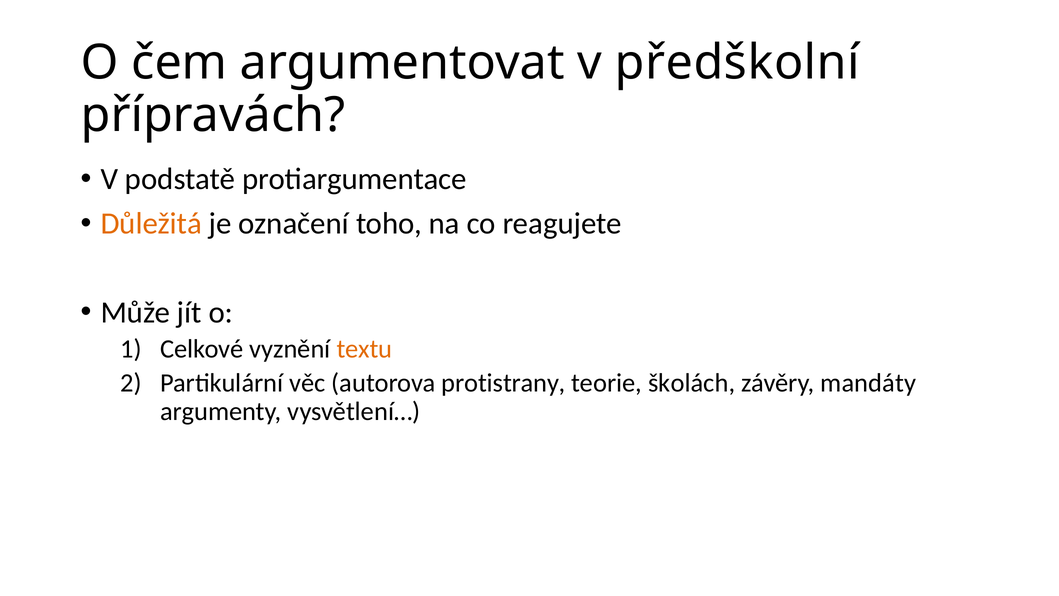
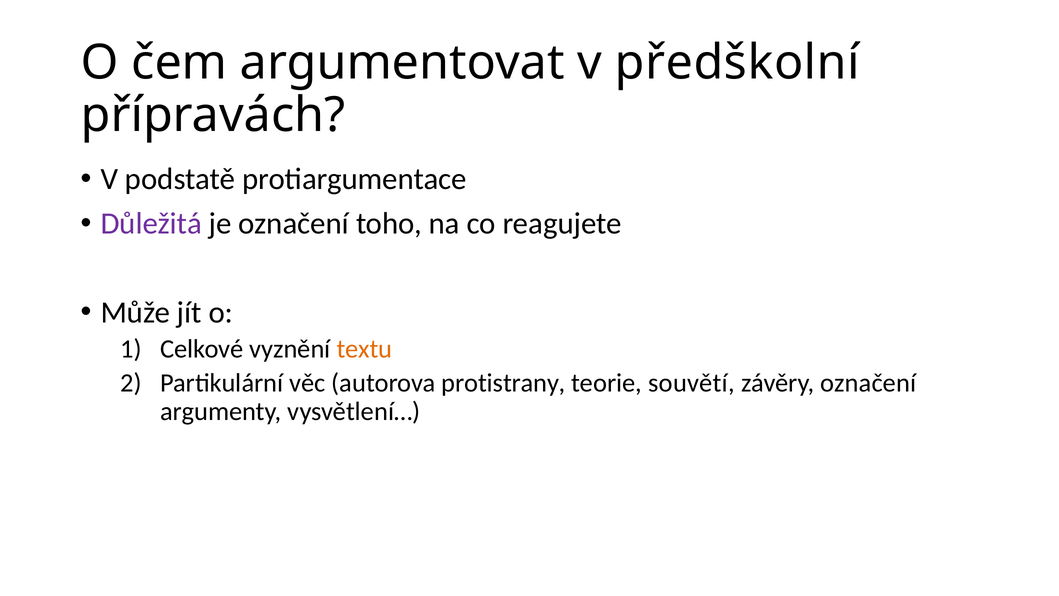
Důležitá colour: orange -> purple (151, 223)
školách: školách -> souvětí (692, 383)
závěry mandáty: mandáty -> označení (868, 383)
